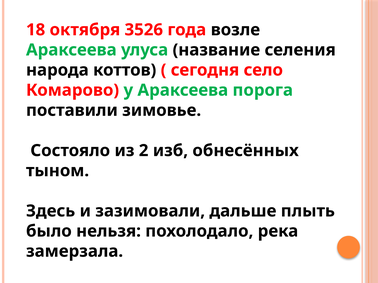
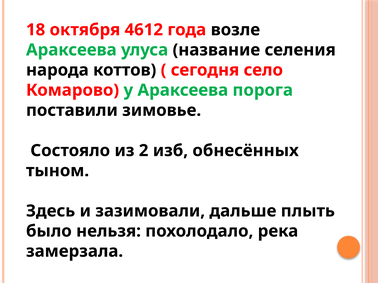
3526: 3526 -> 4612 (144, 30)
